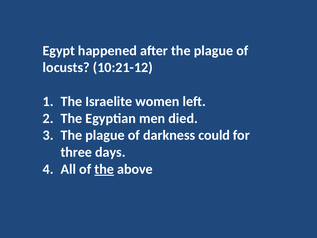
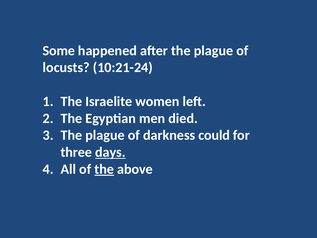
Egypt: Egypt -> Some (59, 51)
10:21-12: 10:21-12 -> 10:21-24 (123, 68)
days underline: none -> present (110, 152)
